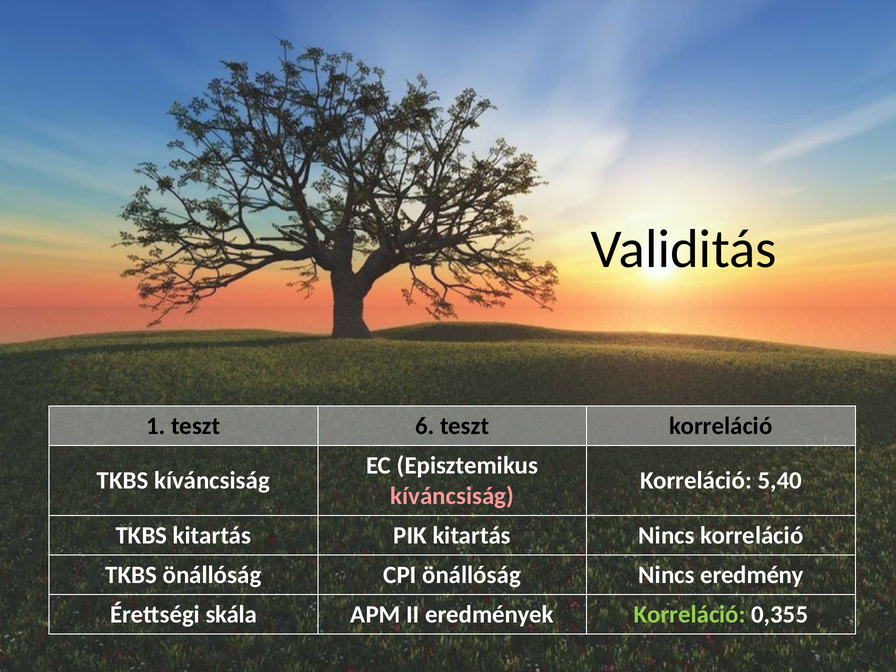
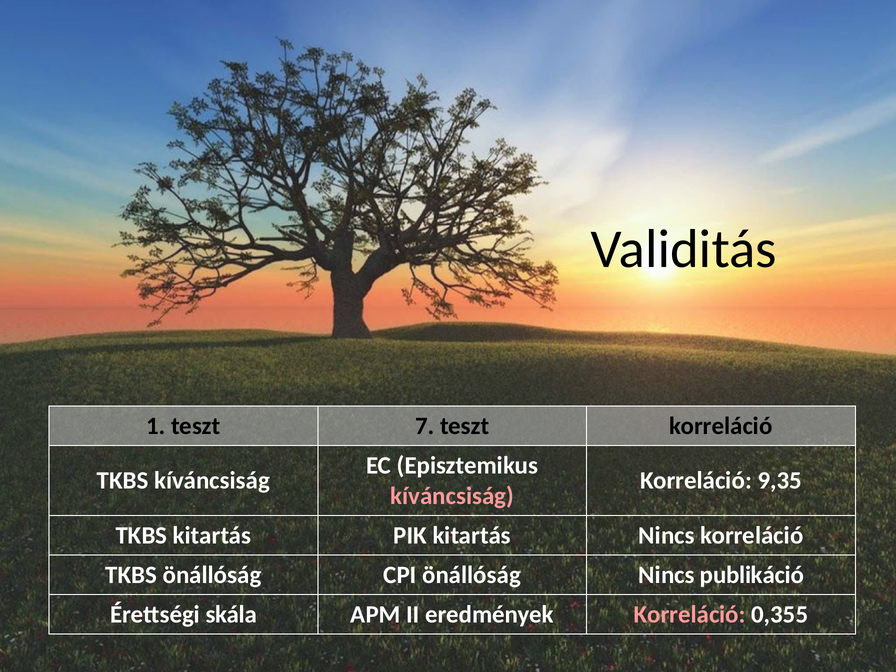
6: 6 -> 7 (425, 426)
5,40: 5,40 -> 9,35 (780, 481)
eredmény: eredmény -> publikáció (752, 575)
Korreláció colour: light green -> pink (690, 614)
